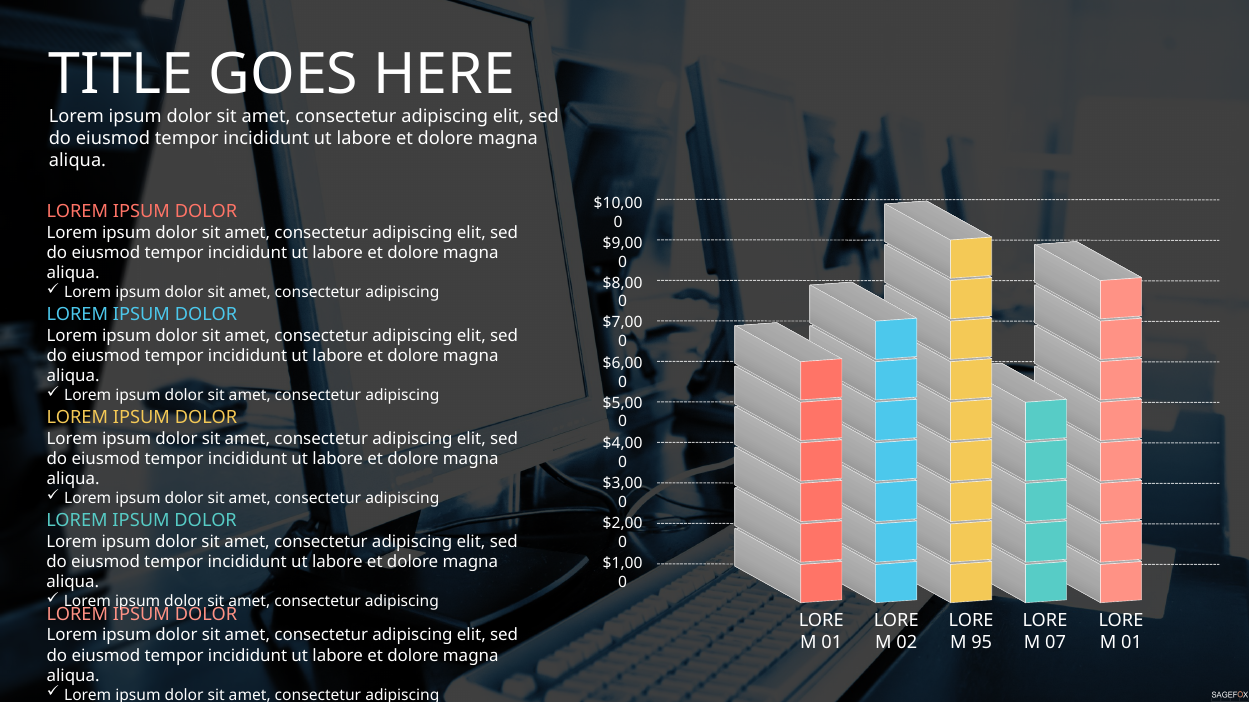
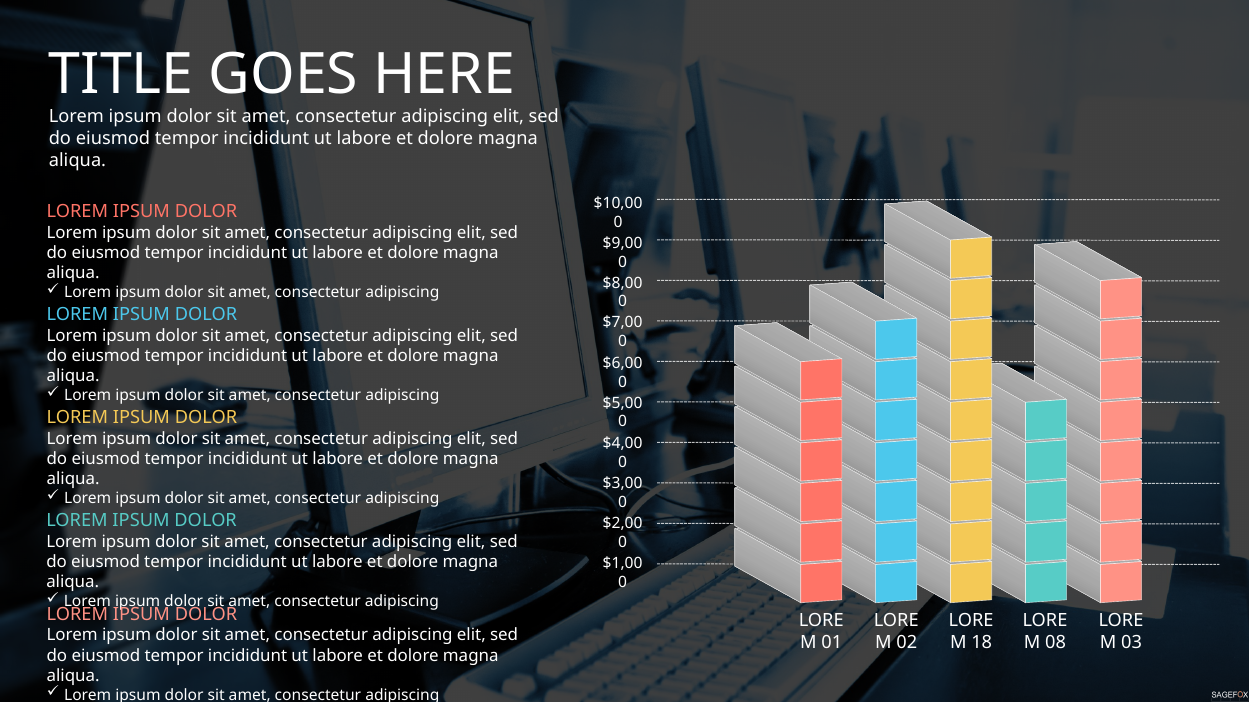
95: 95 -> 18 (982, 643)
07: 07 -> 08 (1056, 643)
01: 01 -> 03 (1132, 643)
